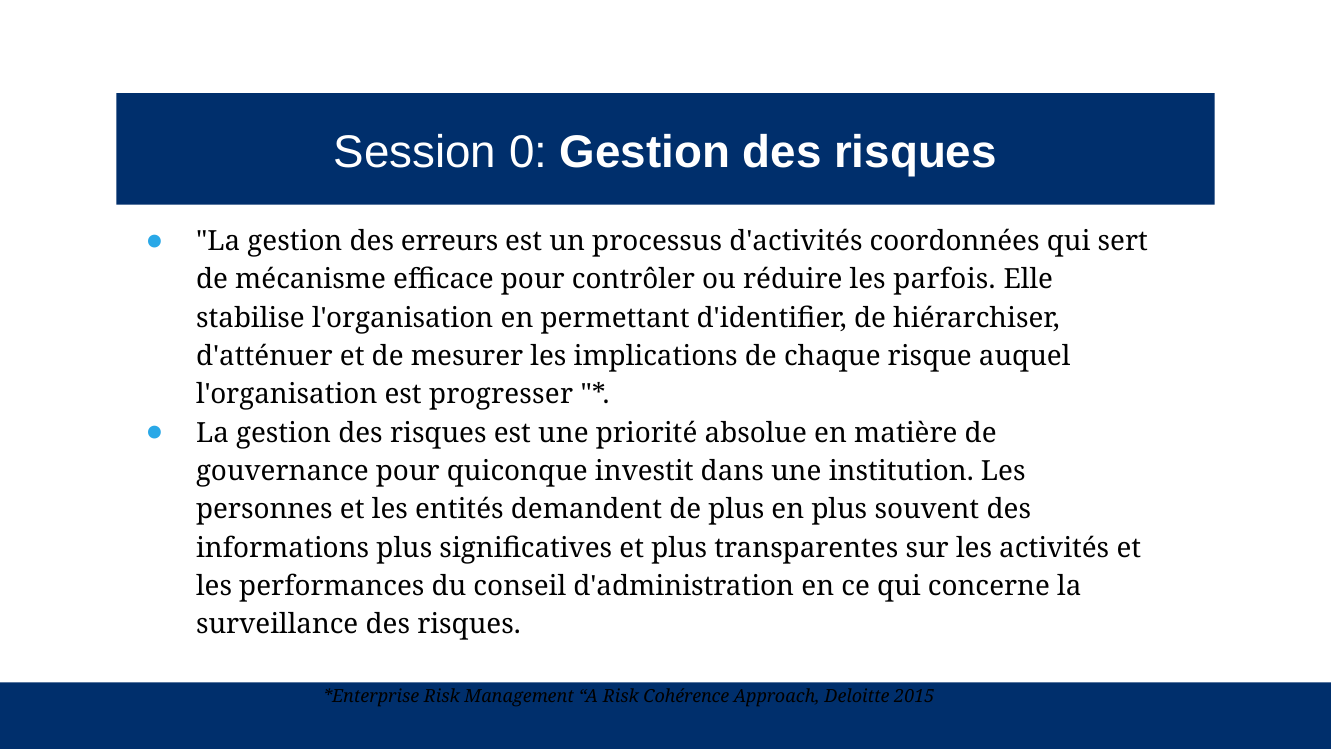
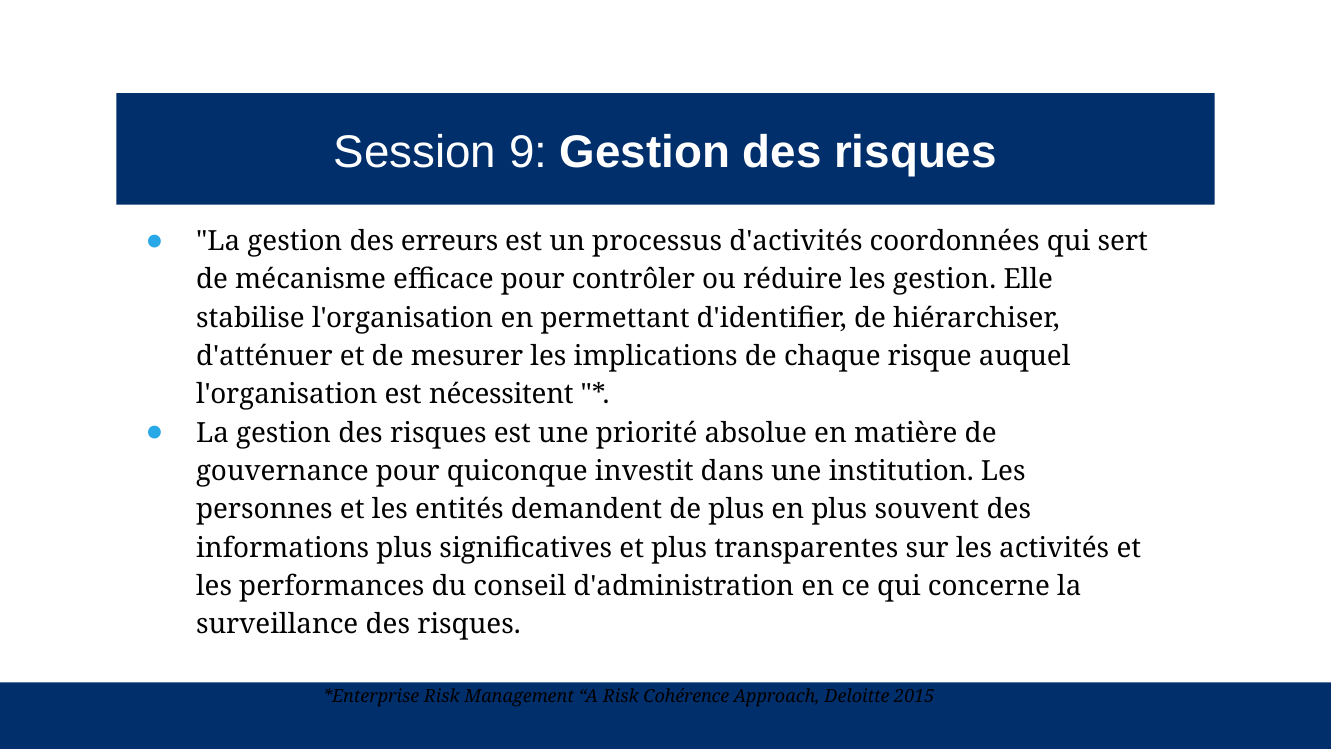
0: 0 -> 9 (528, 152)
les parfois: parfois -> gestion (945, 280)
progresser: progresser -> nécessitent (501, 395)
